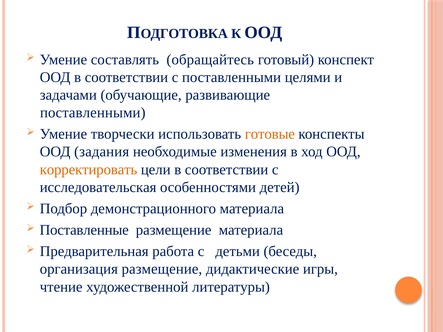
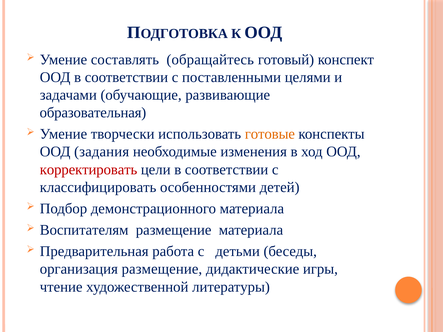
поставленными: поставленными -> образовательная (93, 113)
корректировать colour: orange -> red (89, 170)
исследовательская: исследовательская -> классифицировать (98, 187)
Поставленные: Поставленные -> Воспитателям (84, 230)
